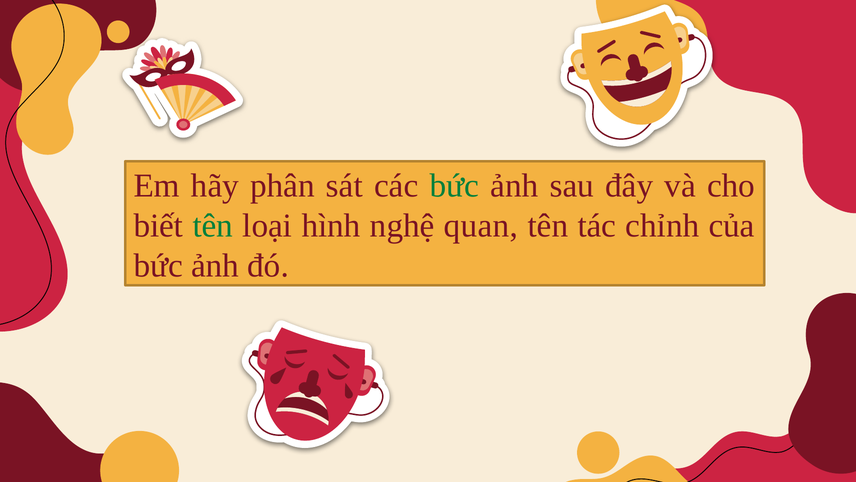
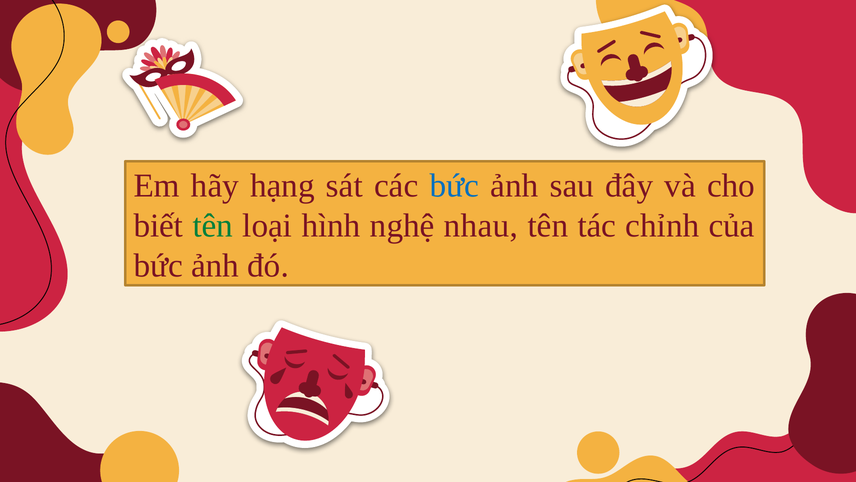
phân: phân -> hạng (282, 185)
bức colour: green -> blue (454, 185)
quan: quan -> nhau (481, 225)
